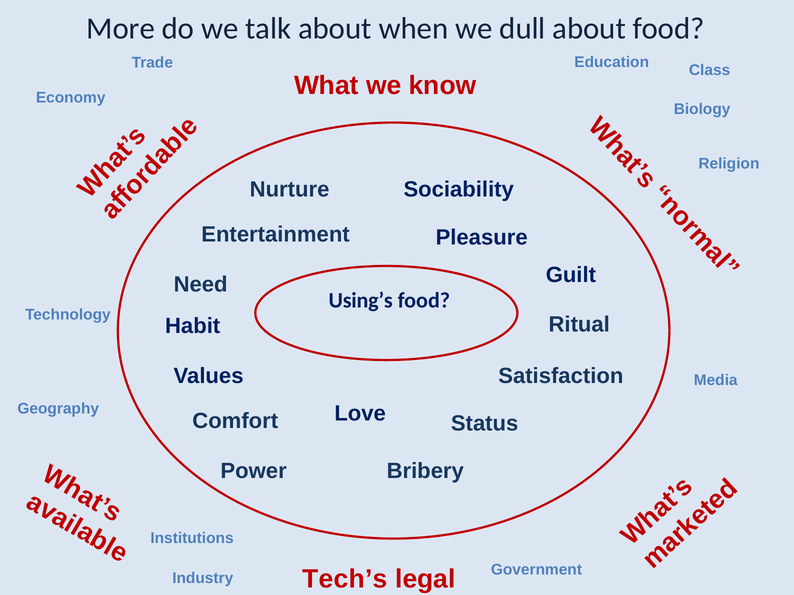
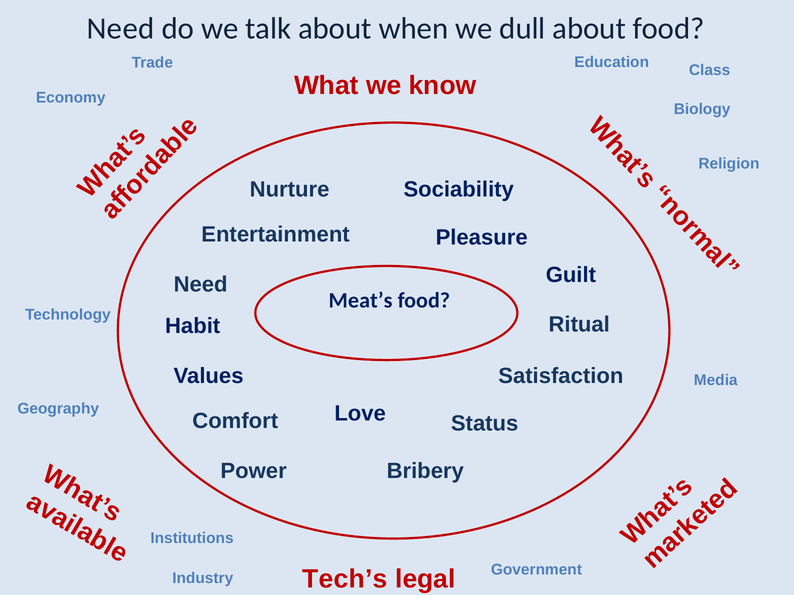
More: More -> Need (121, 29)
Using’s: Using’s -> Meat’s (361, 301)
